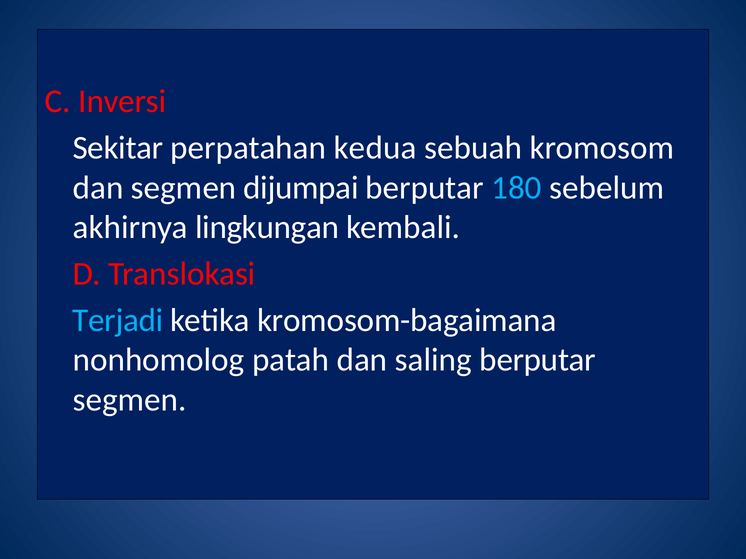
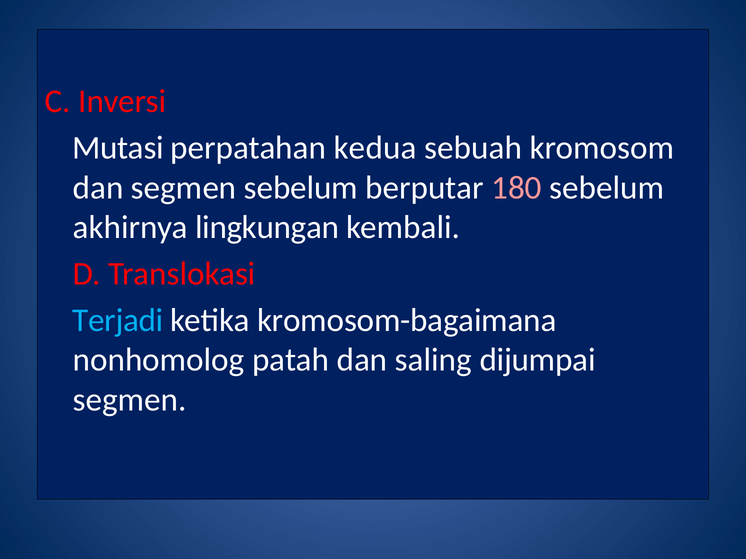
Sekitar: Sekitar -> Mutasi (118, 148)
segmen dijumpai: dijumpai -> sebelum (301, 188)
180 colour: light blue -> pink (516, 188)
saling berputar: berputar -> dijumpai (538, 360)
